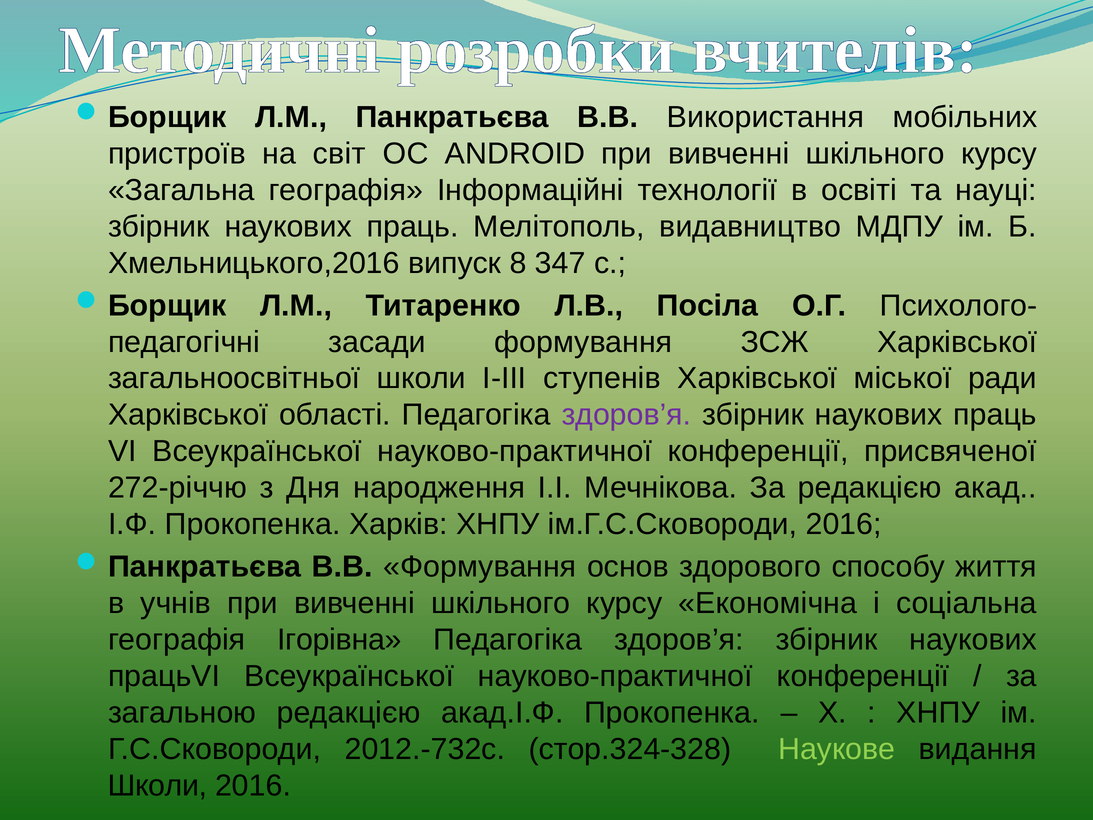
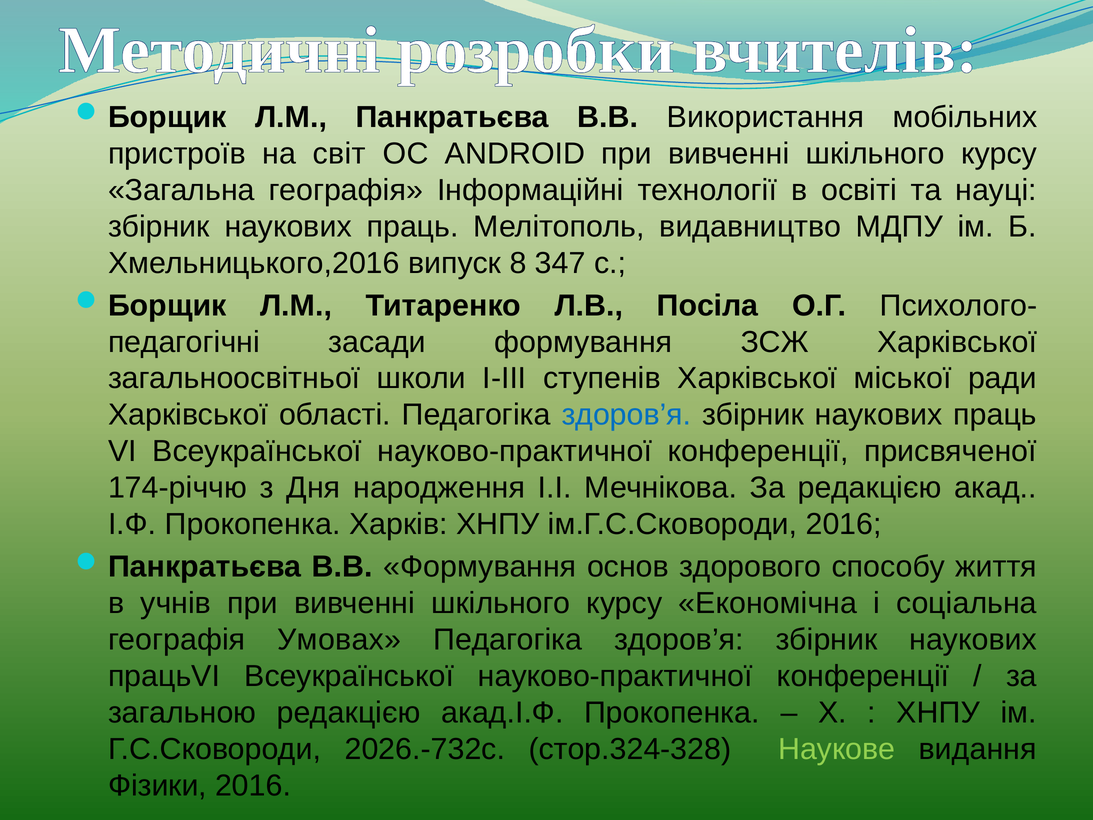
здоров’я colour: purple -> blue (626, 415)
272-річчю: 272-річчю -> 174-річчю (177, 488)
Ігорівна: Ігорівна -> Умовах (339, 640)
2012.-732с: 2012.-732с -> 2026.-732с (425, 749)
Школи: Школи -> Фізики (157, 785)
